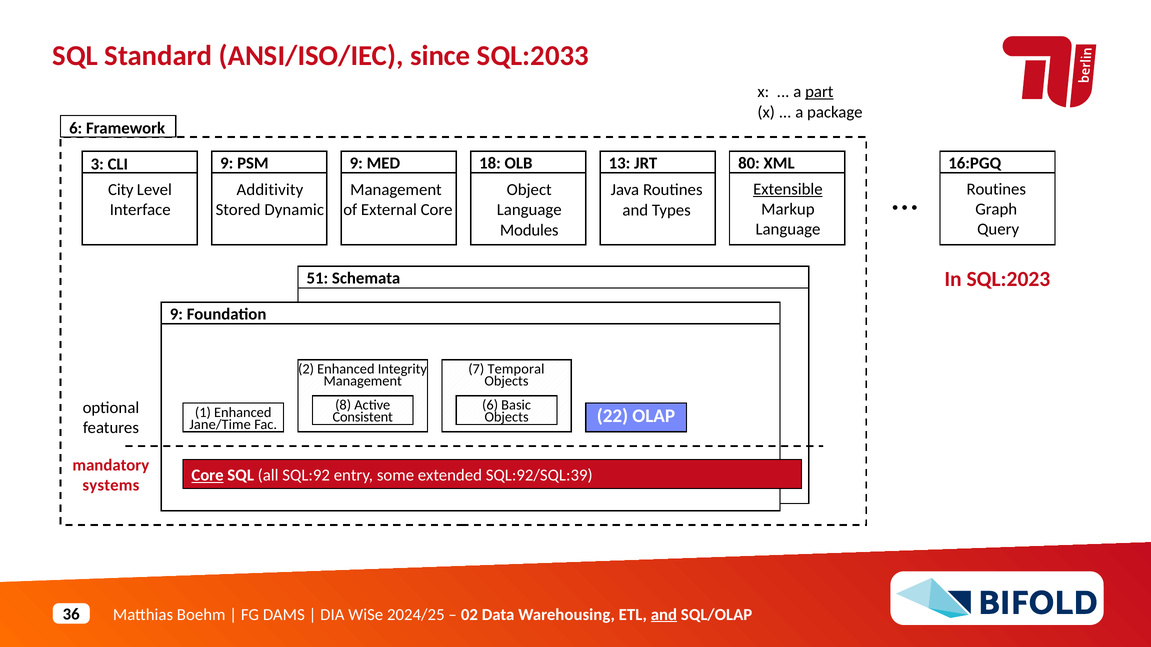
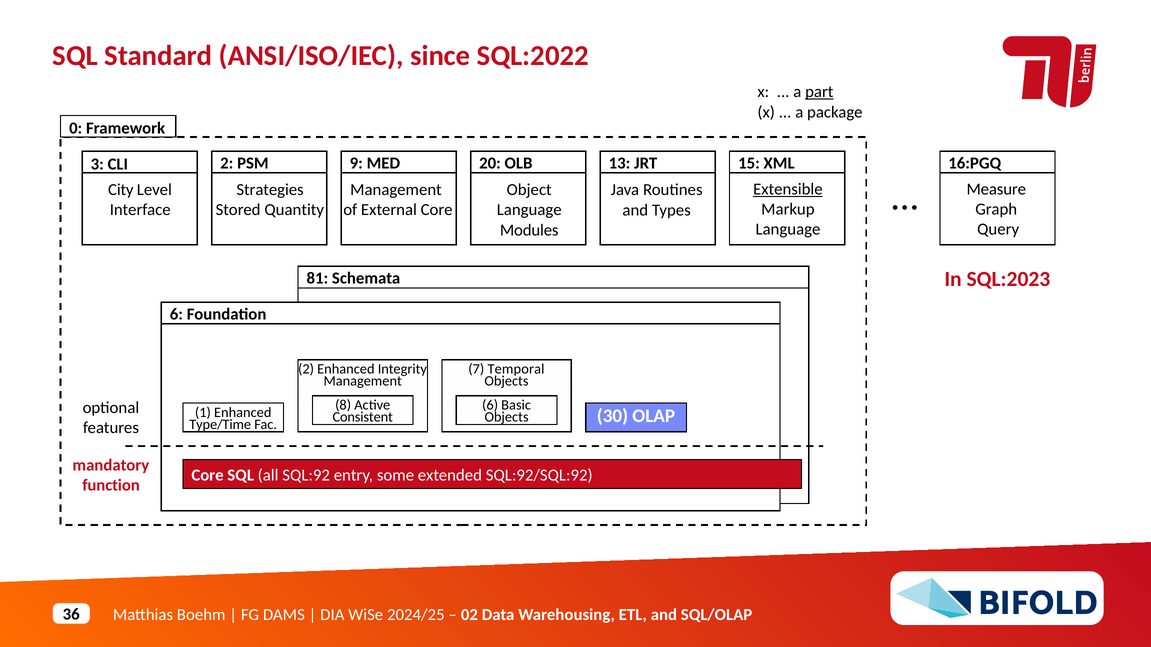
SQL:2033: SQL:2033 -> SQL:2022 (533, 56)
6: 6 -> 0 (76, 128)
CLI 9: 9 -> 2 (227, 164)
18: 18 -> 20 (490, 164)
80: 80 -> 15 (749, 164)
Routines: Routines -> Measure (996, 189)
Additivity: Additivity -> Strategies (270, 190)
Dynamic: Dynamic -> Quantity (294, 210)
51: 51 -> 81 (317, 279)
9: 9 -> 6 (176, 315)
22: 22 -> 30 (612, 416)
Jane/Time: Jane/Time -> Type/Time (220, 425)
Core underline: present -> none (208, 476)
SQL:92/SQL:39: SQL:92/SQL:39 -> SQL:92/SQL:92 (539, 476)
systems: systems -> function (111, 486)
and underline: present -> none (664, 615)
